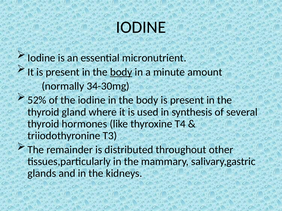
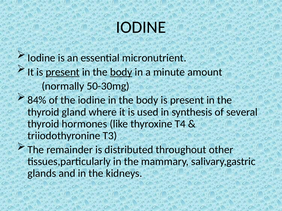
present underline: none -> present (63, 72)
34-30mg: 34-30mg -> 50-30mg (108, 86)
52%: 52% -> 84% (37, 100)
